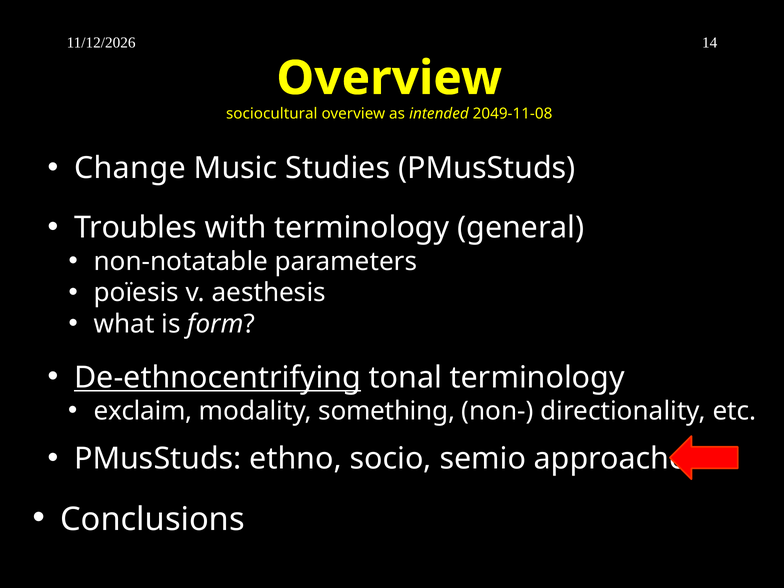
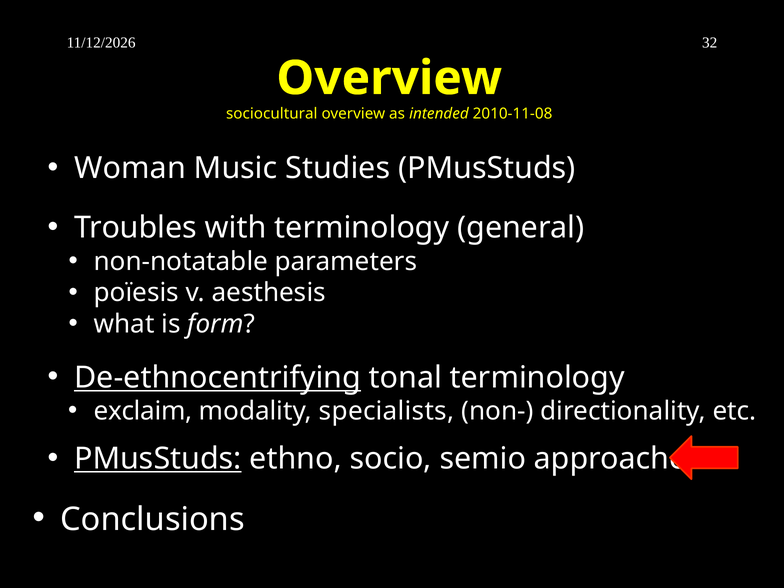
14: 14 -> 32 (710, 43)
2049-11-08: 2049-11-08 -> 2010-11-08 (513, 114)
Change: Change -> Woman (130, 168)
something: something -> specialists (387, 411)
PMusStuds underline: none -> present (158, 459)
